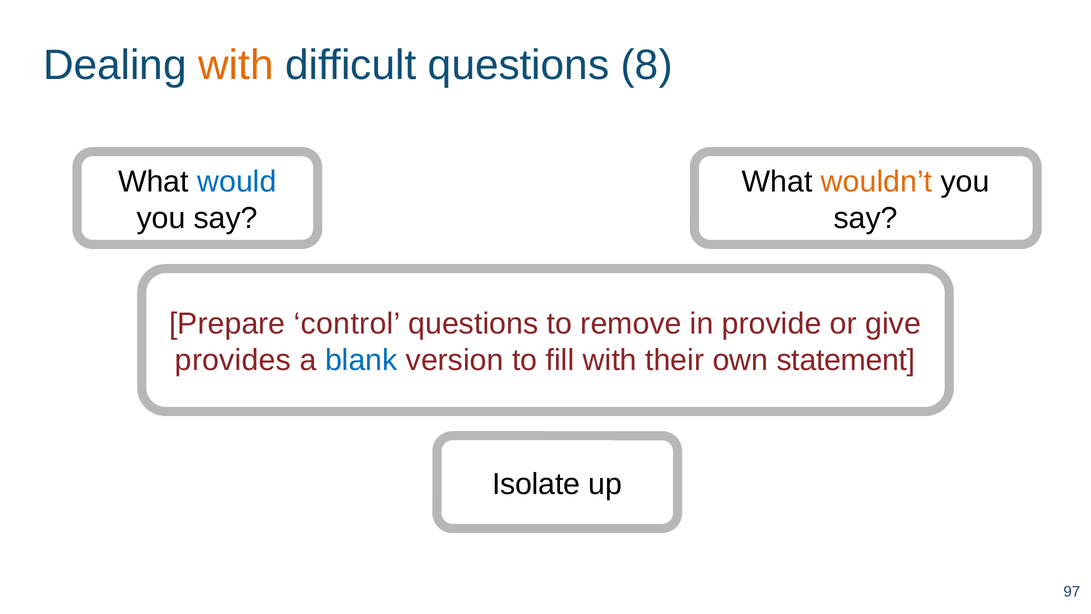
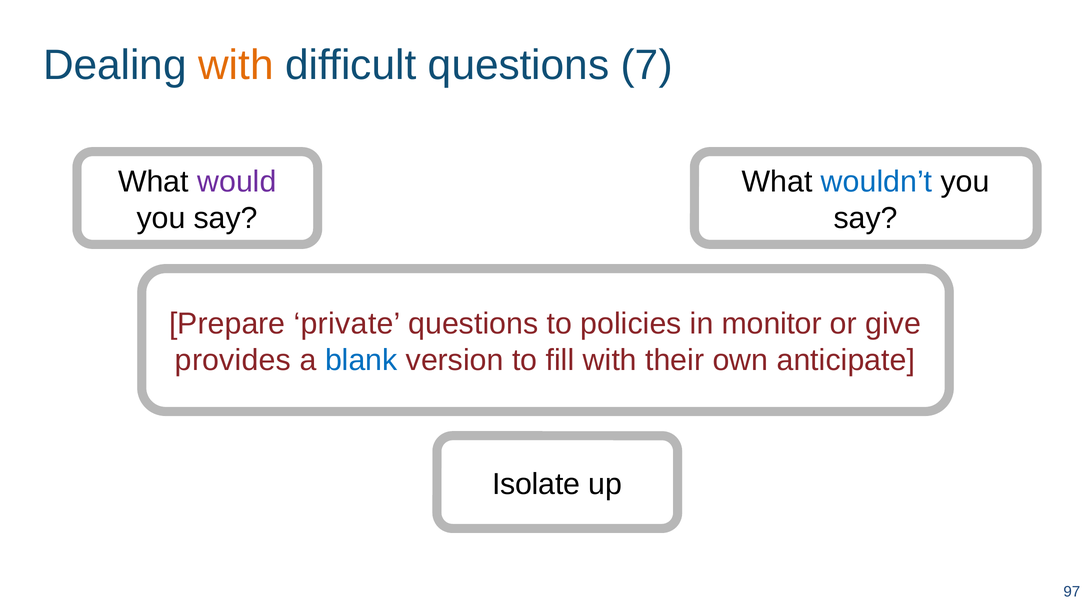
8: 8 -> 7 (647, 65)
would colour: blue -> purple (237, 182)
wouldn’t colour: orange -> blue (877, 182)
control: control -> private (347, 324)
remove: remove -> policies (631, 324)
provide: provide -> monitor (772, 324)
statement: statement -> anticipate (846, 360)
